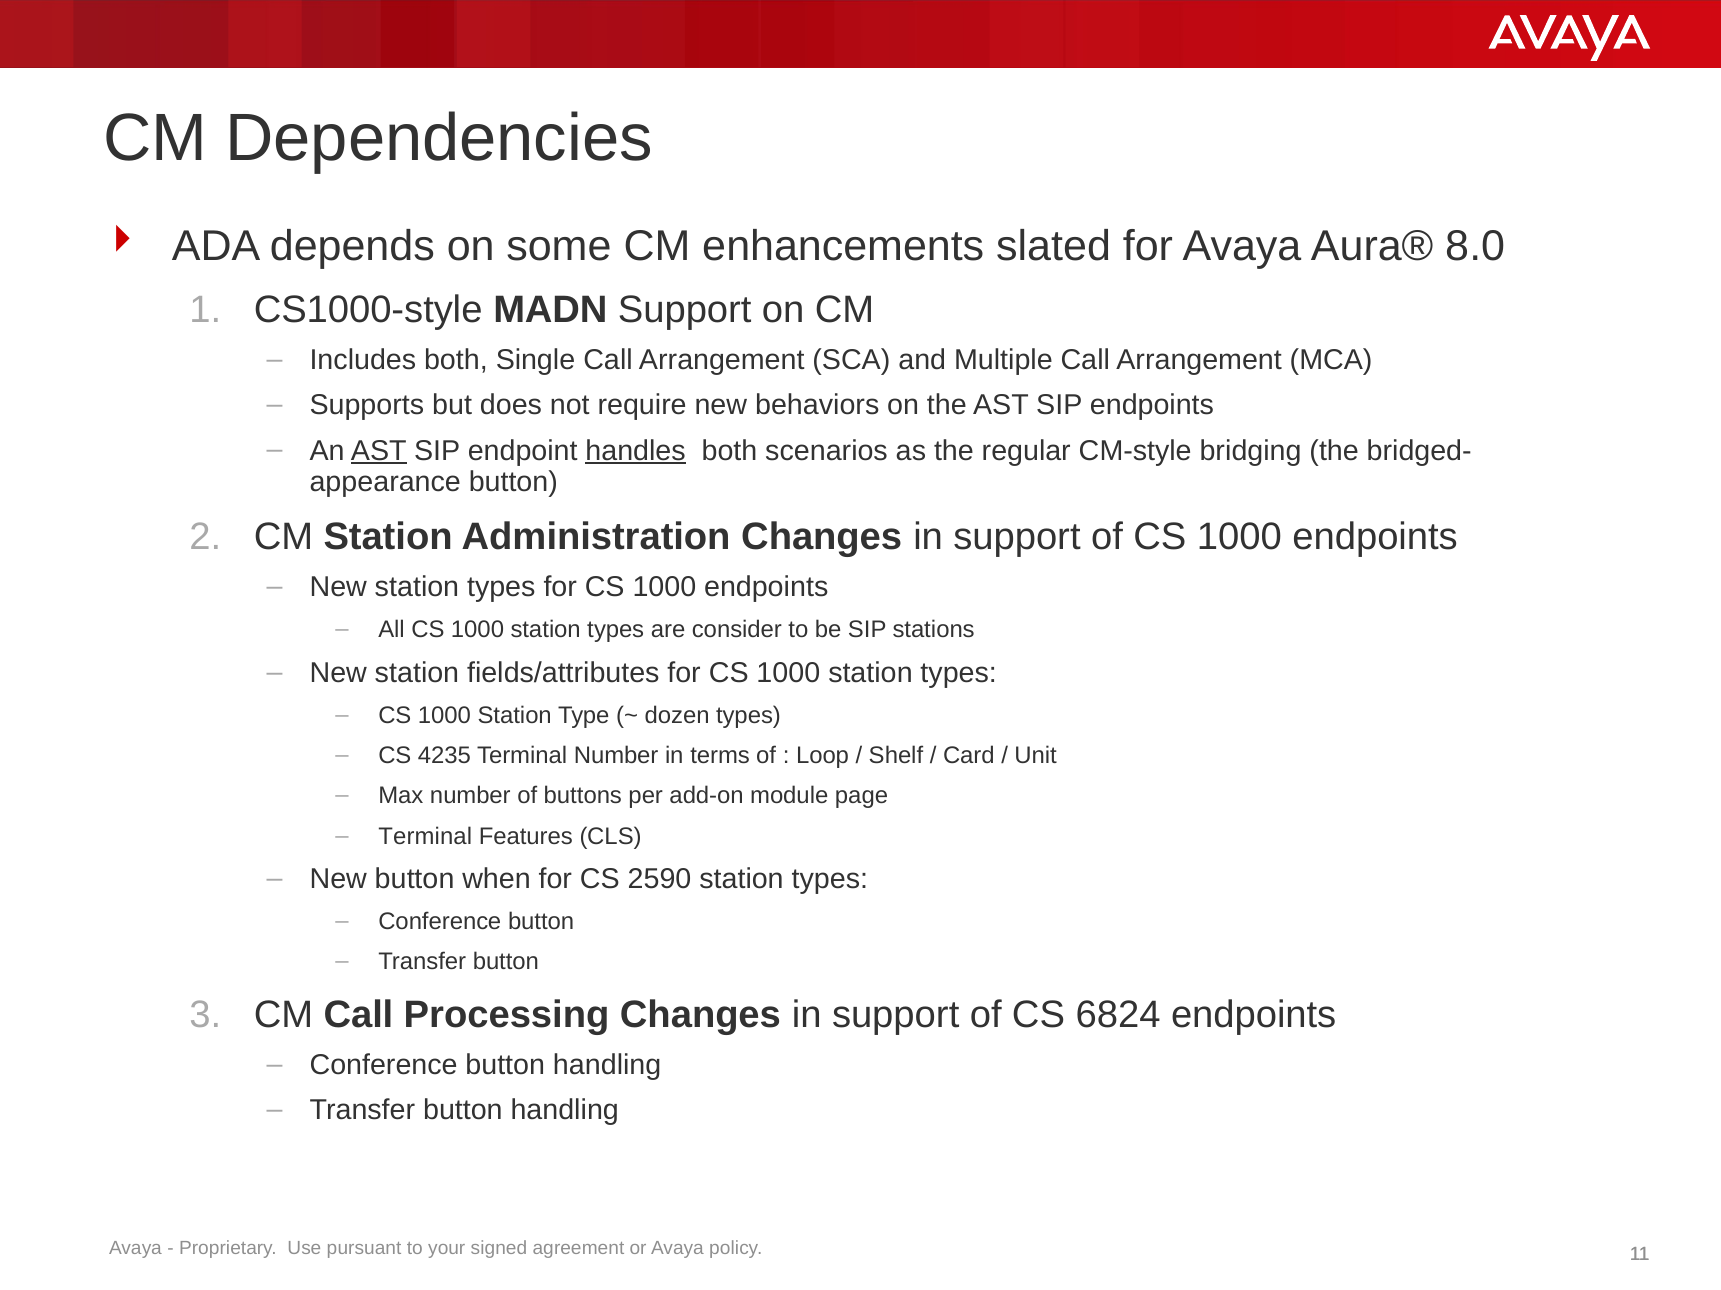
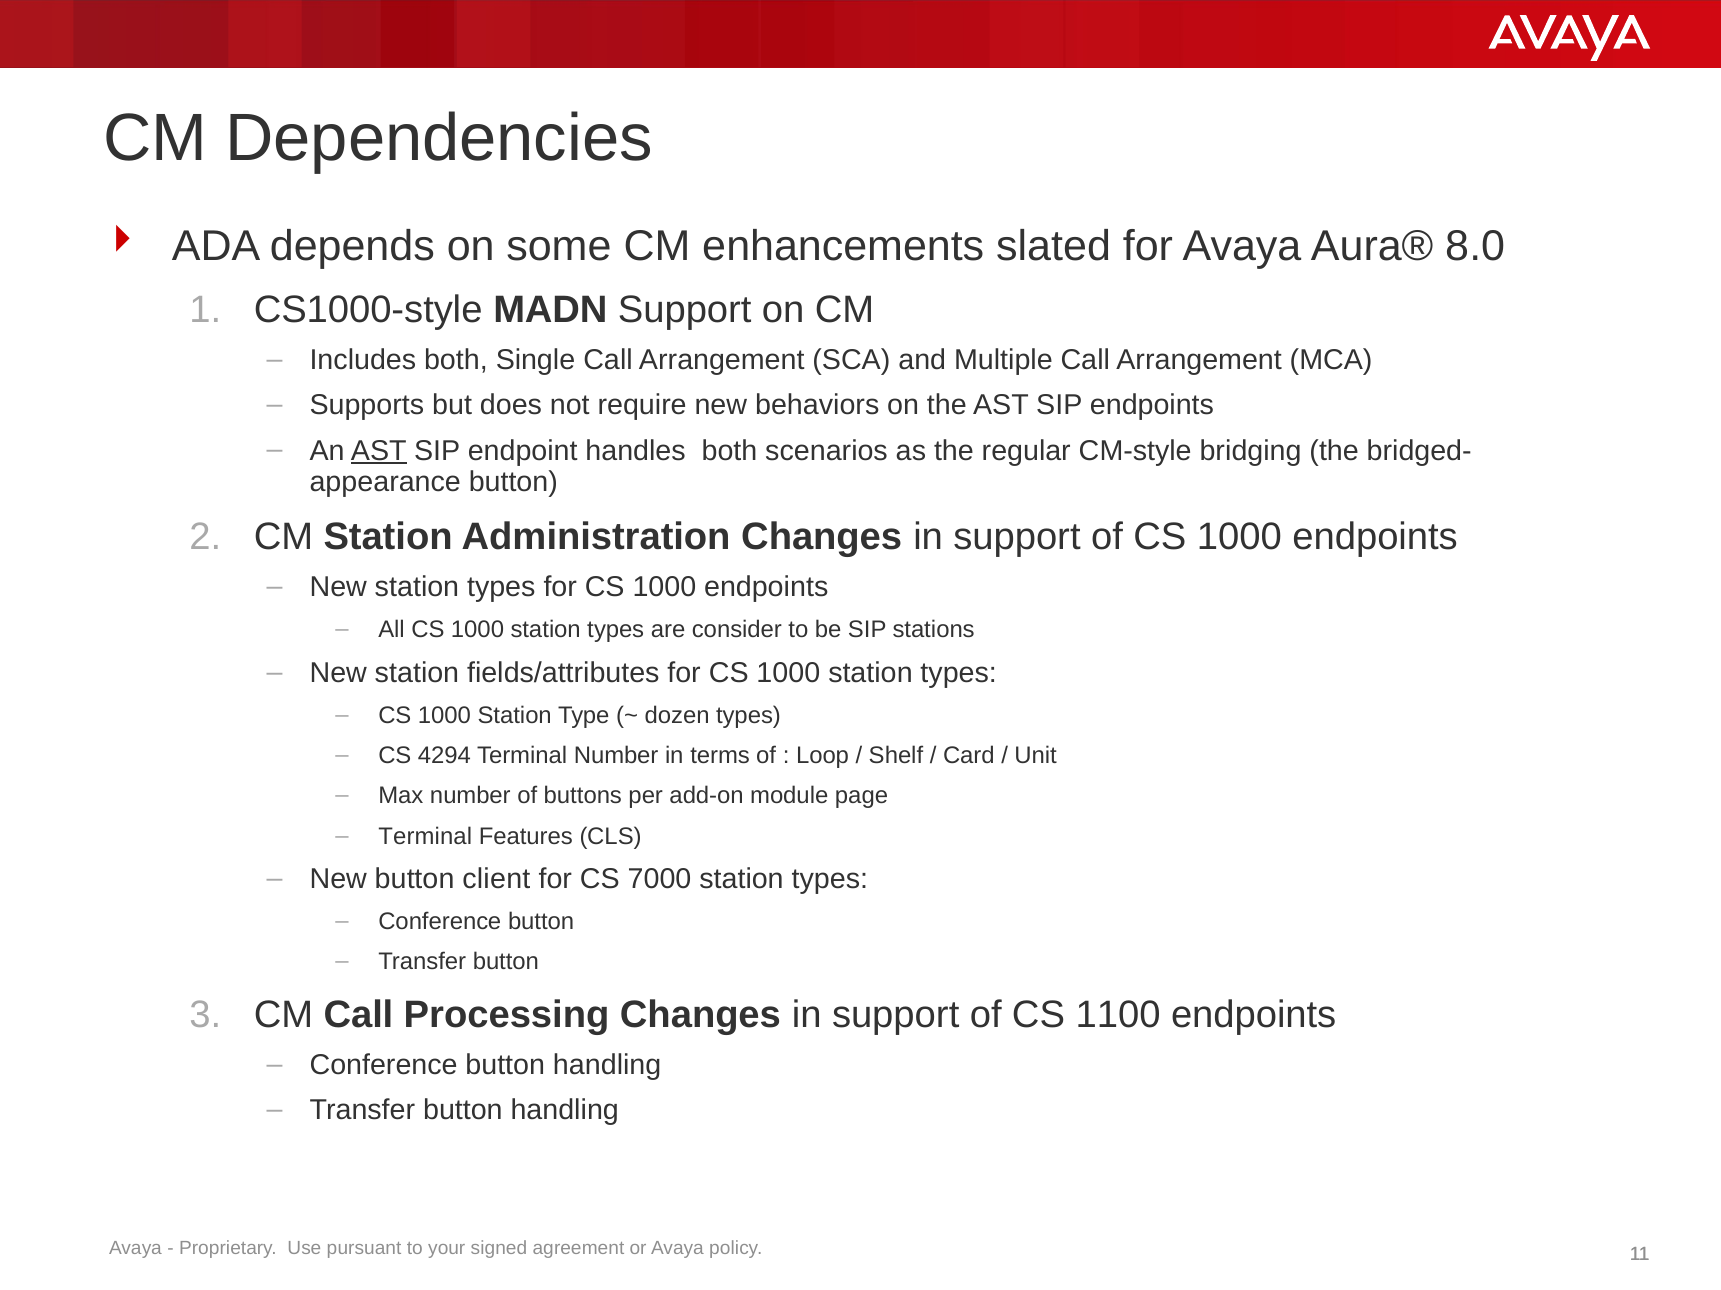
handles underline: present -> none (636, 451)
4235: 4235 -> 4294 (444, 756)
when: when -> client (496, 880)
2590: 2590 -> 7000 (660, 880)
6824: 6824 -> 1100 (1118, 1015)
